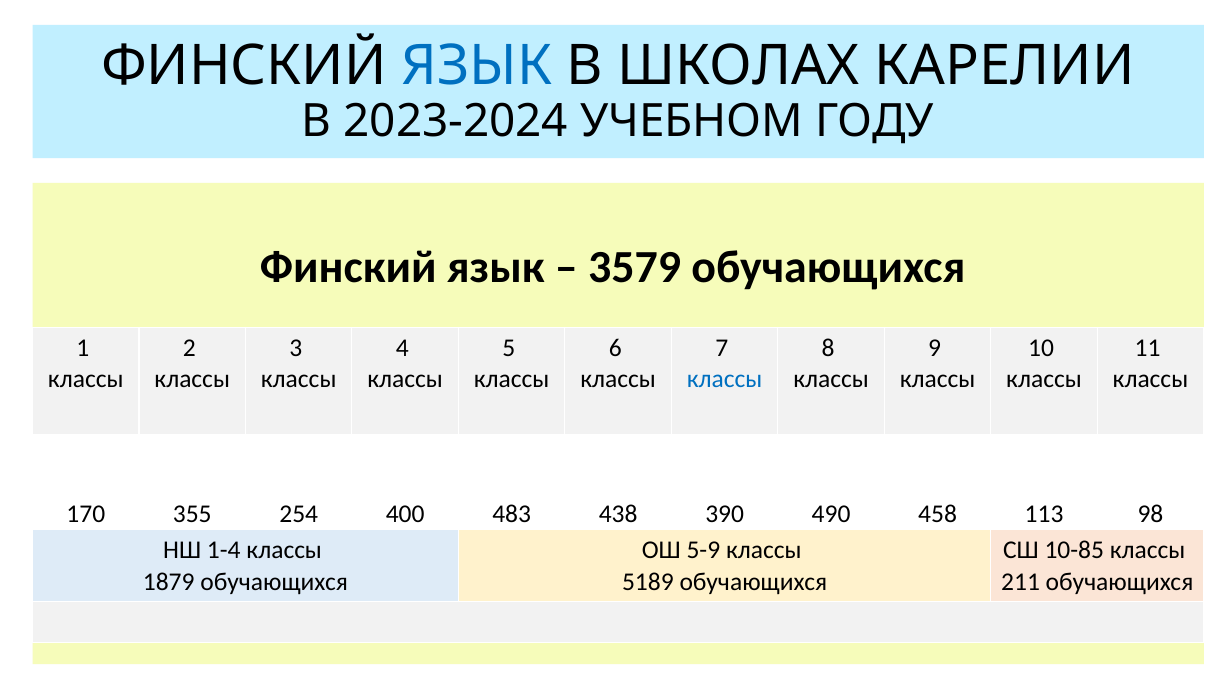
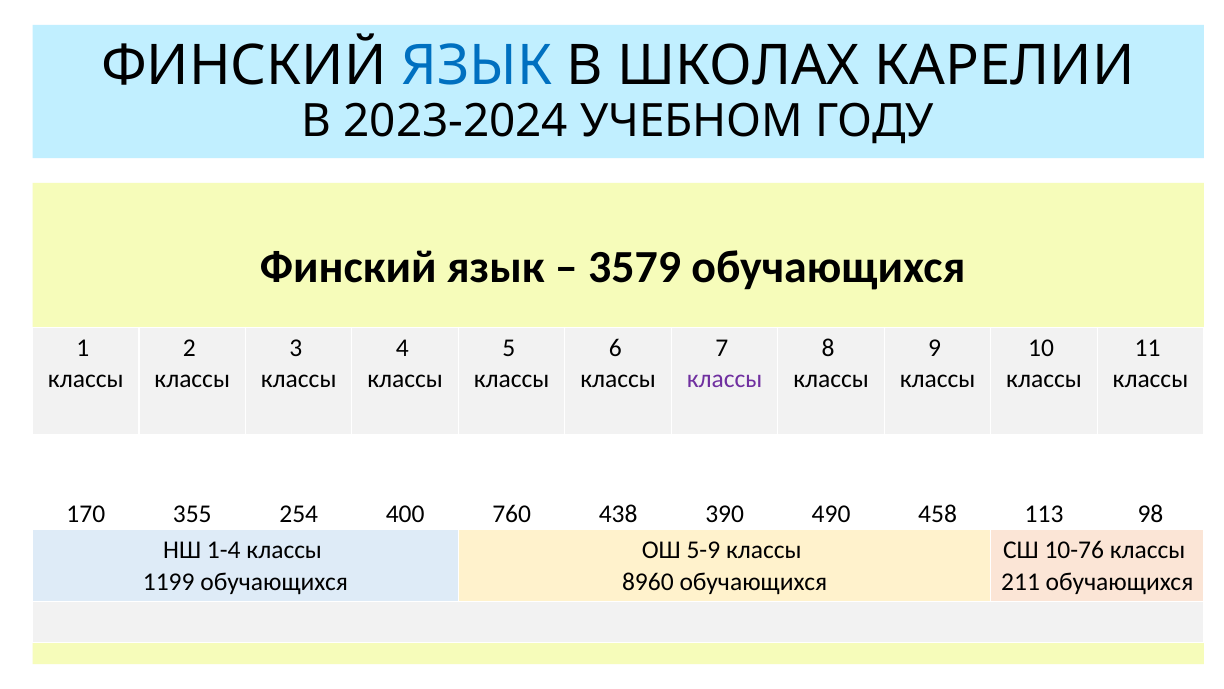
классы colour: blue -> purple (725, 379)
483: 483 -> 760 (512, 514)
10-85: 10-85 -> 10-76 (1074, 550)
1879: 1879 -> 1199 (169, 581)
5189: 5189 -> 8960 (648, 581)
